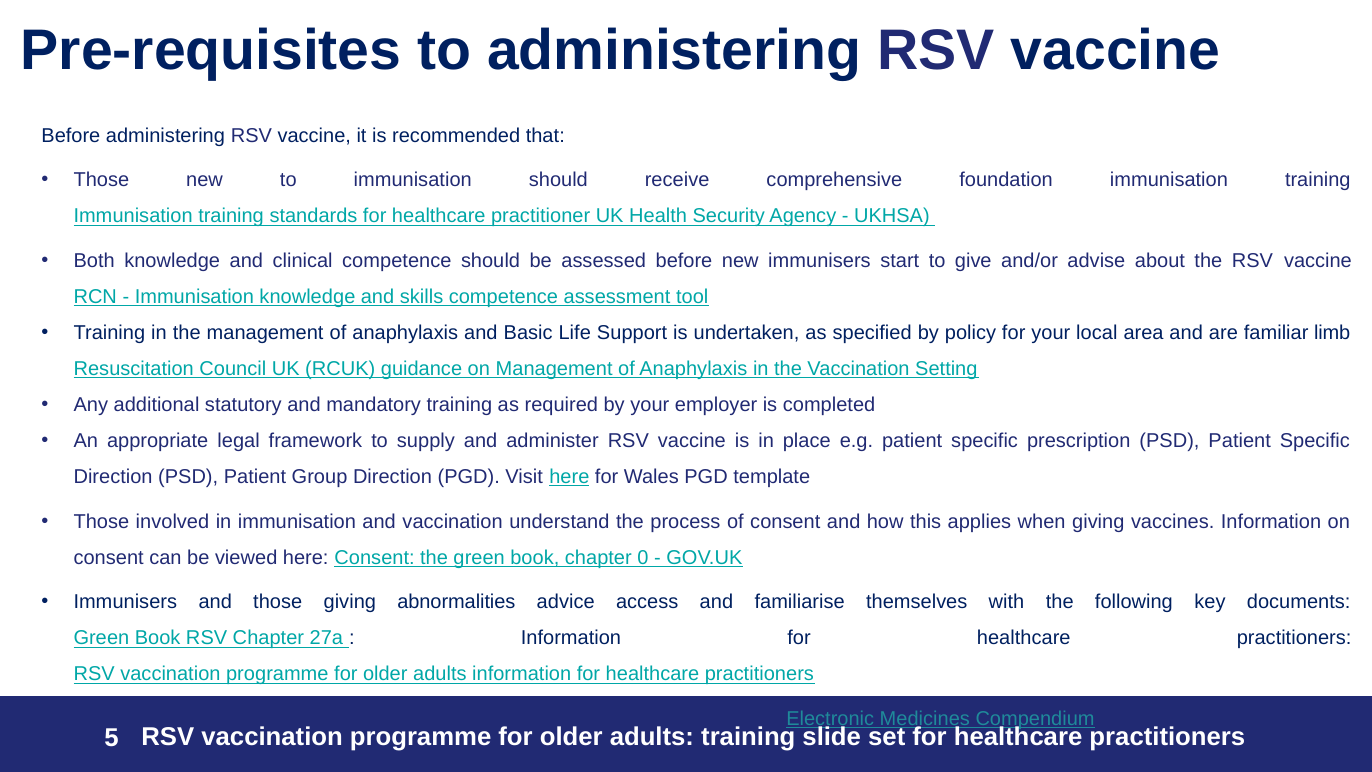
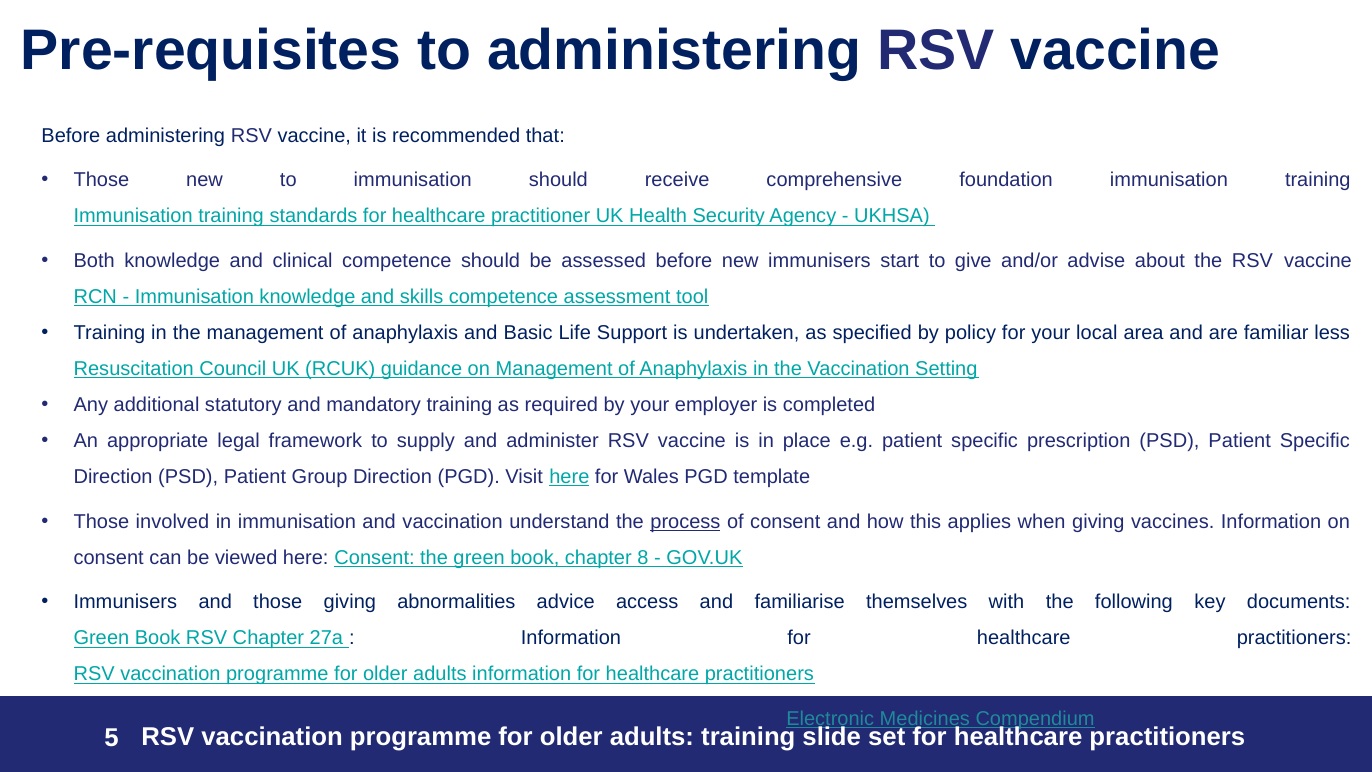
limb: limb -> less (1332, 333)
process underline: none -> present (685, 521)
0: 0 -> 8 (643, 557)
